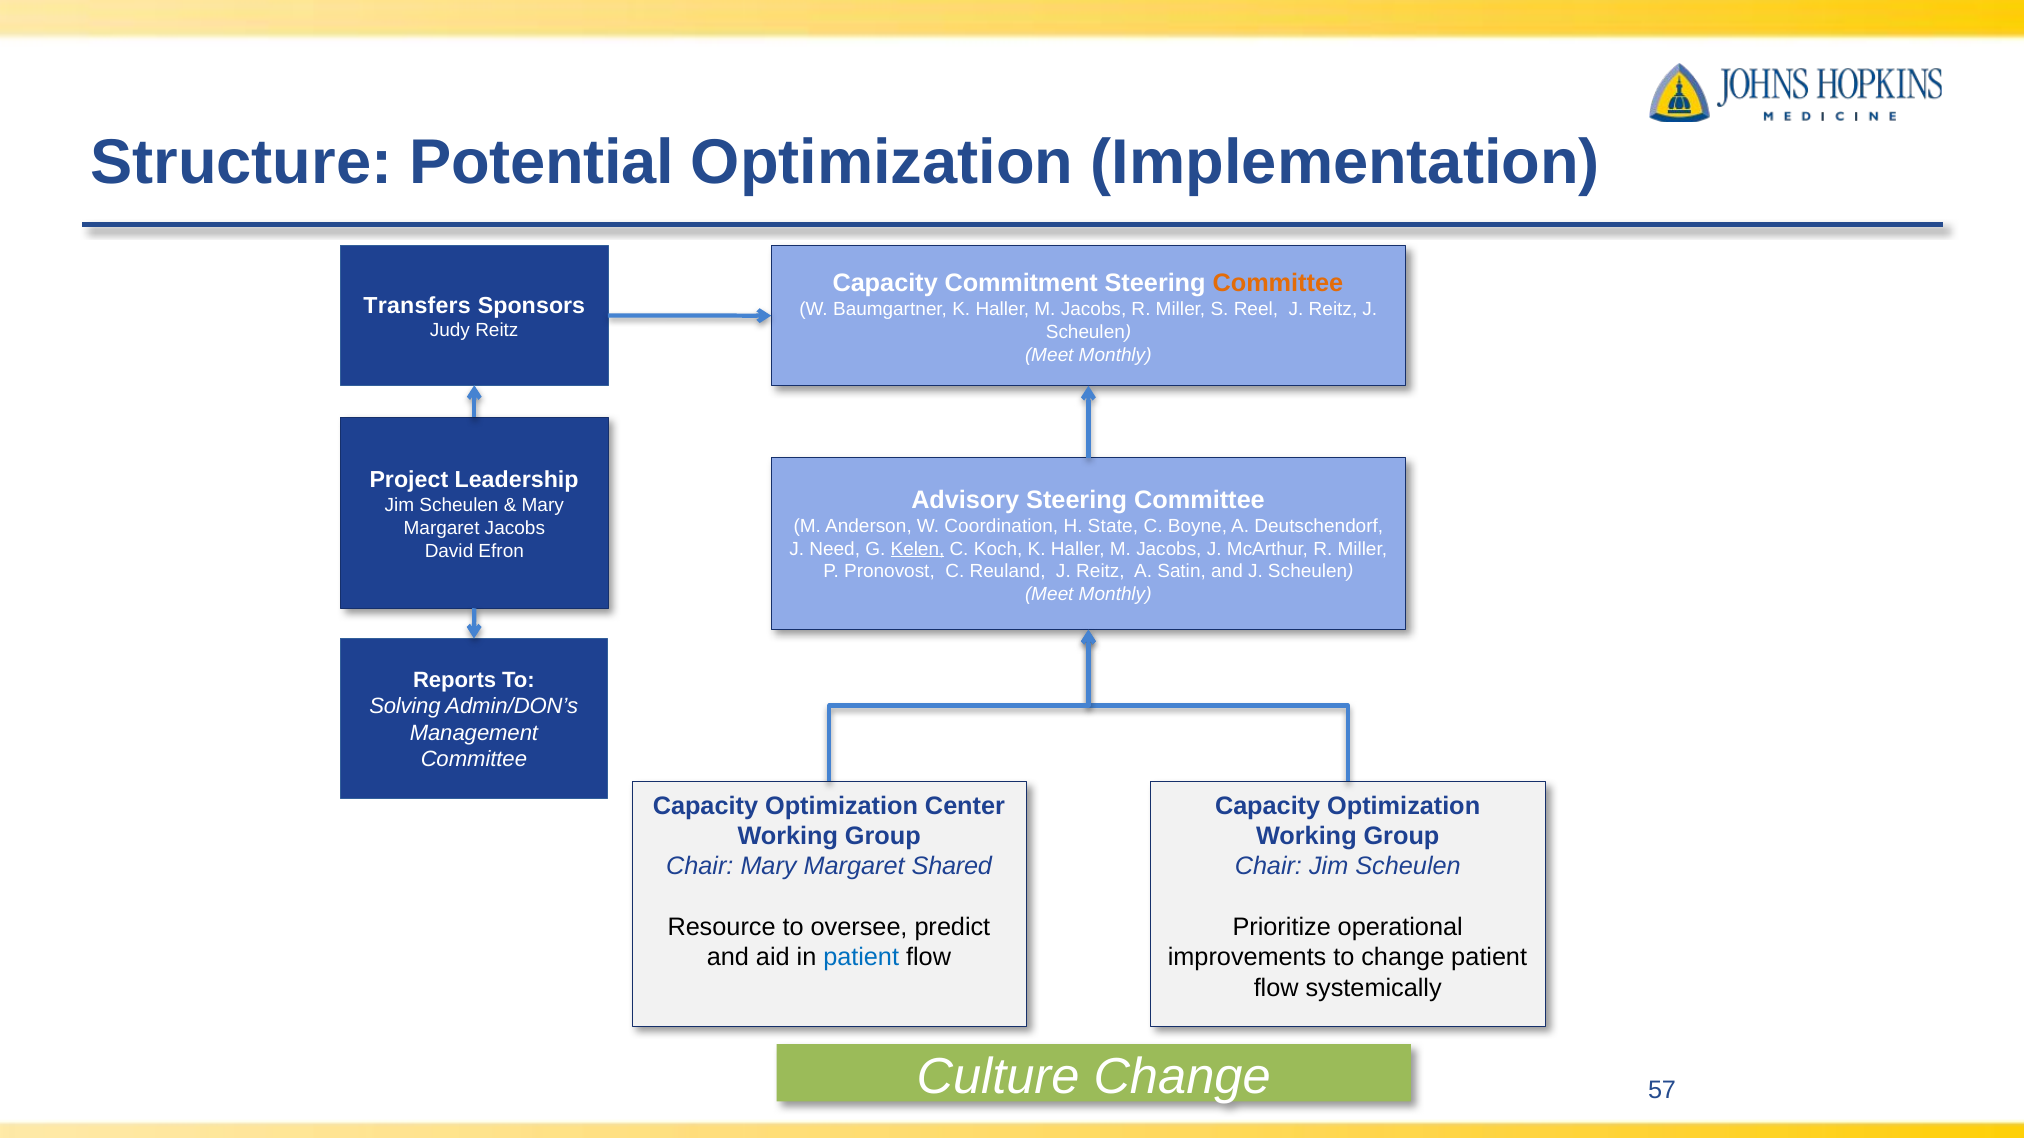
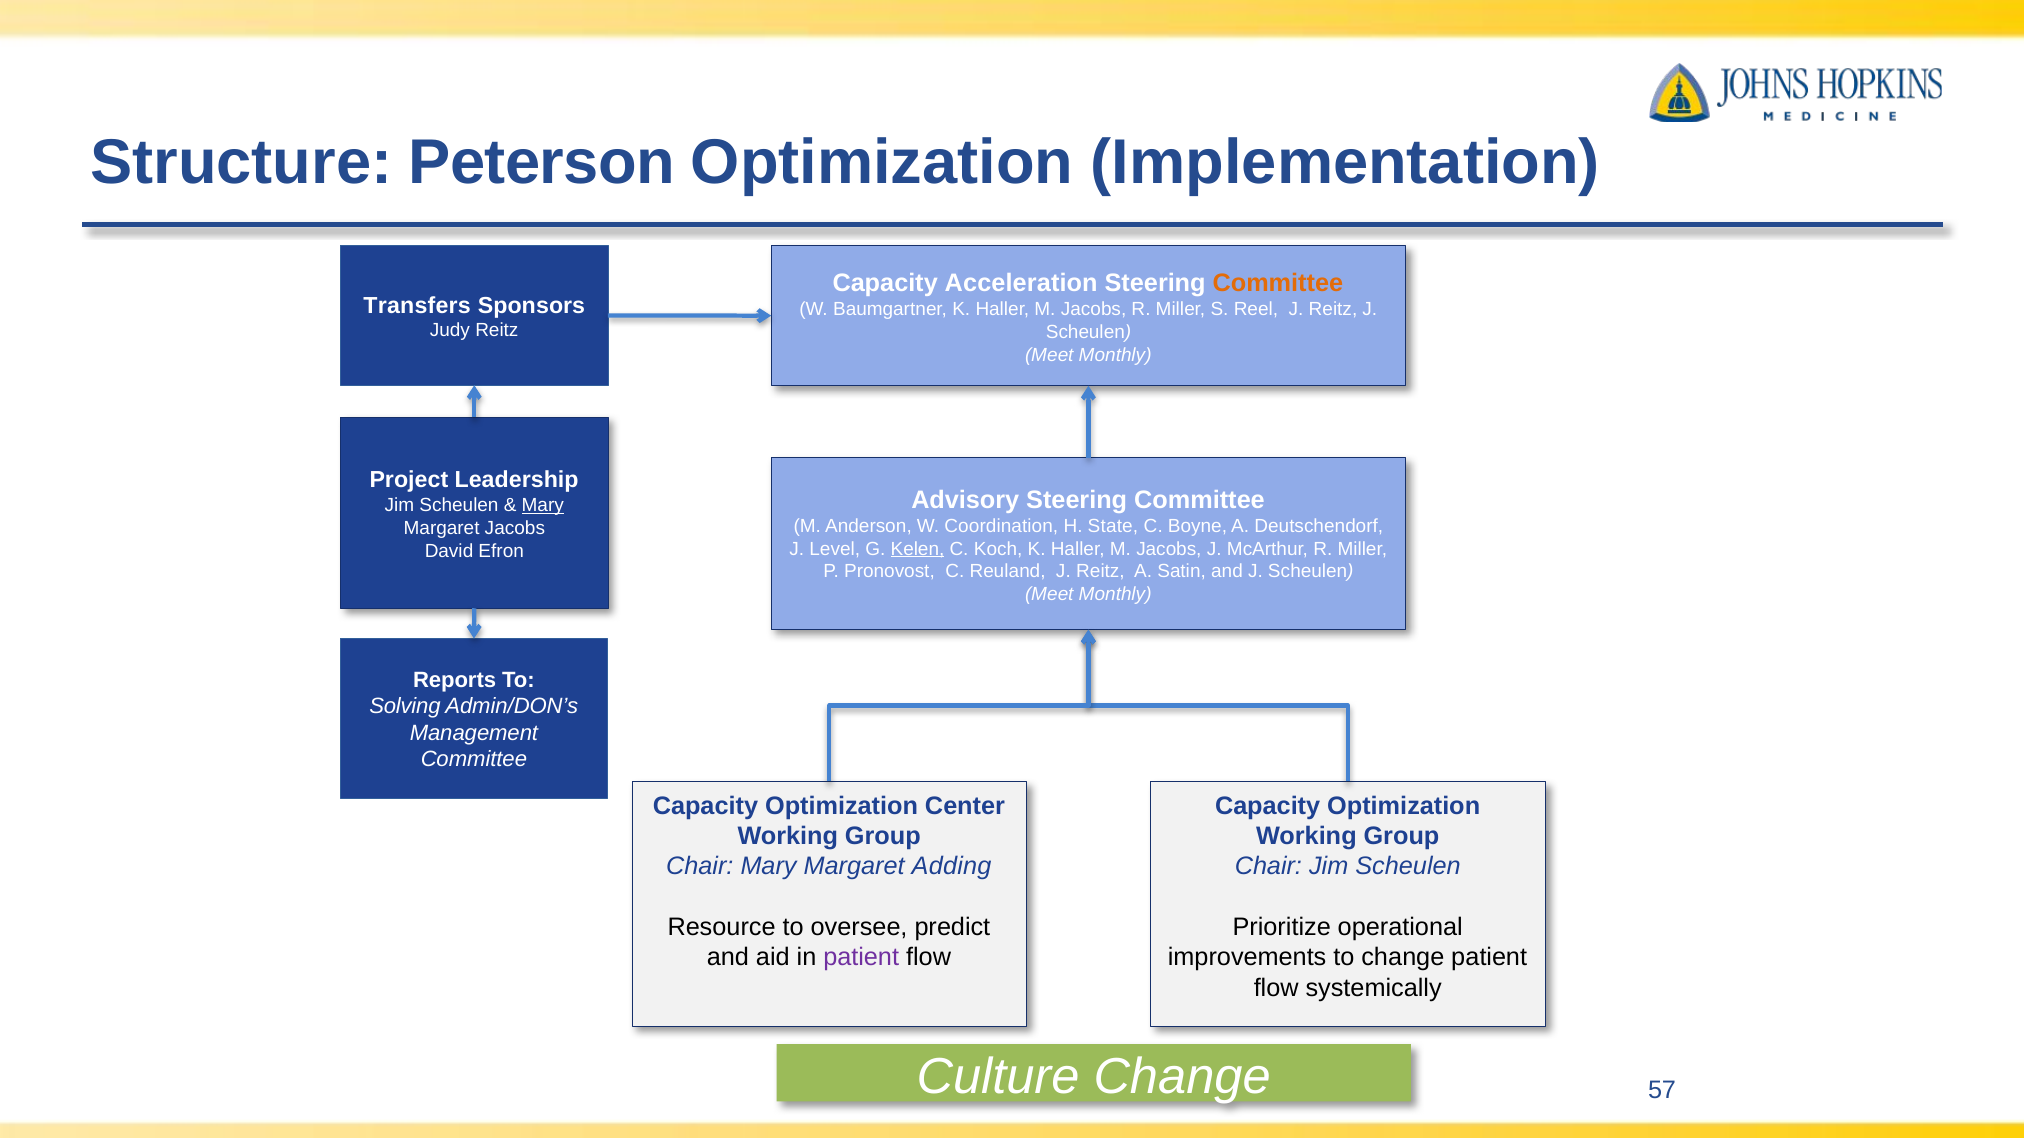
Potential: Potential -> Peterson (542, 163)
Commitment: Commitment -> Acceleration (1021, 283)
Mary underline: none -> present (543, 505)
Need: Need -> Level (835, 549)
Shared: Shared -> Adding (952, 867)
patient colour: blue -> purple (861, 958)
